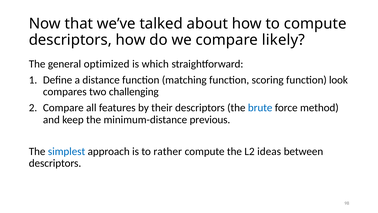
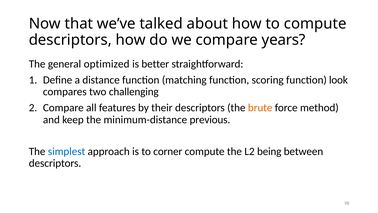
likely: likely -> years (284, 40)
which: which -> better (155, 64)
brute colour: blue -> orange (260, 108)
rather: rather -> corner (168, 151)
ideas: ideas -> being (269, 151)
